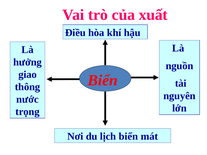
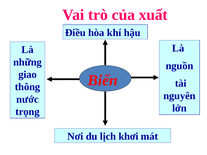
hưởng: hưởng -> những (28, 62)
lịch biển: biển -> khơi (128, 137)
